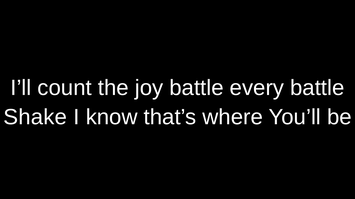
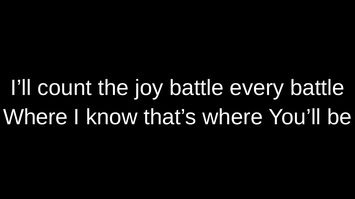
Shake: Shake -> Where (35, 117)
